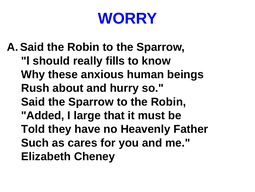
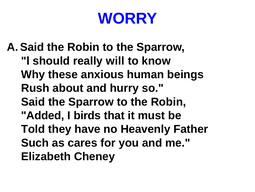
fills: fills -> will (115, 61)
large: large -> birds (87, 115)
